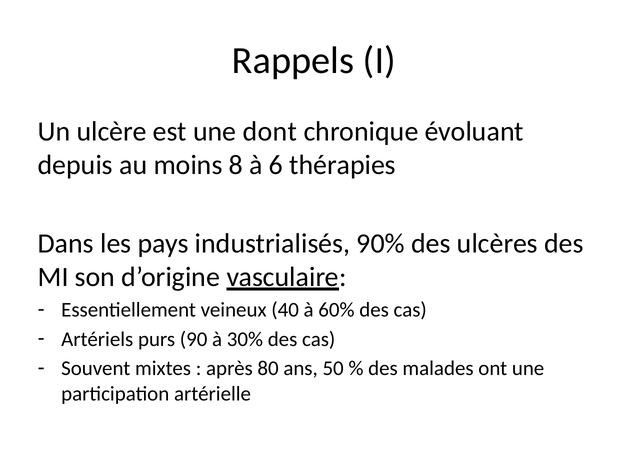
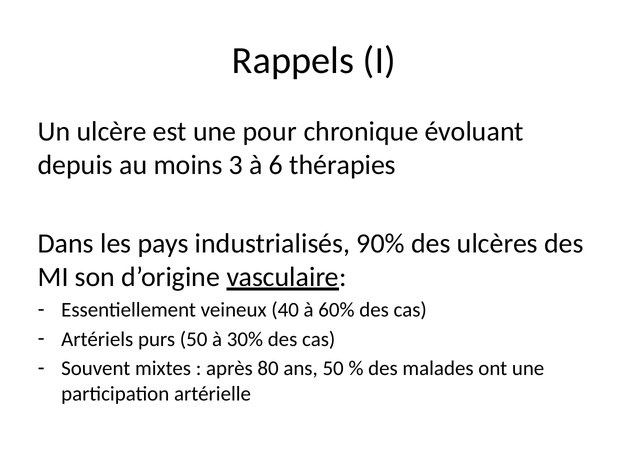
dont: dont -> pour (270, 132)
8: 8 -> 3 (236, 165)
purs 90: 90 -> 50 (194, 339)
